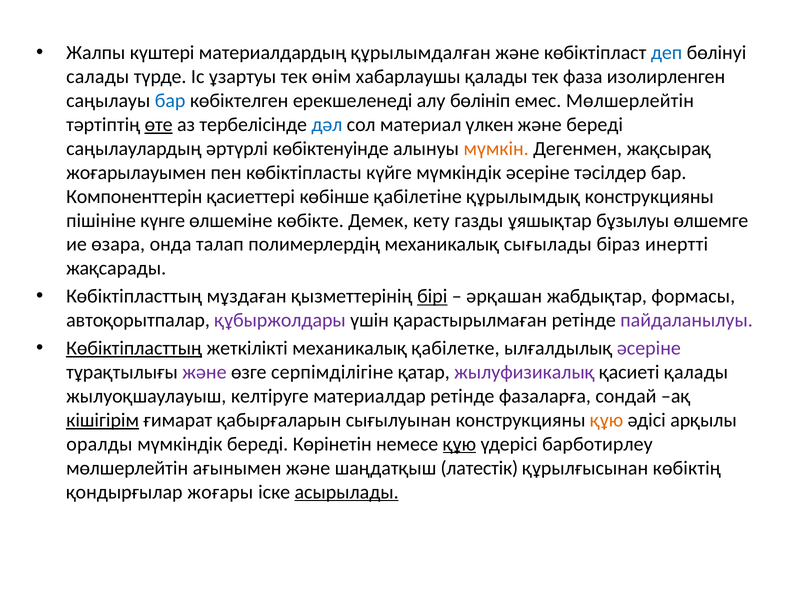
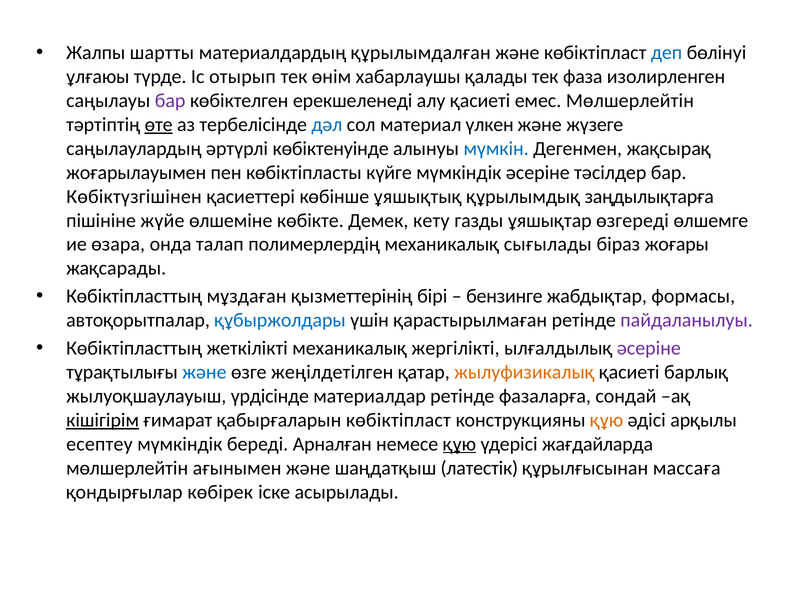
күштері: күштері -> шартты (162, 53)
салады: салады -> ұлғаюы (98, 77)
ұзартуы: ұзартуы -> отырып (242, 77)
бар colour: blue -> purple (170, 101)
алу бөлініп: бөлініп -> қасиеті (480, 101)
және береді: береді -> жүзеге (595, 124)
мүмкін colour: orange -> blue (496, 148)
Компоненттерін: Компоненттерін -> Көбіктүзгішінен (134, 196)
қабілетіне: қабілетіне -> ұяшықтық (418, 196)
құрылымдық конструкцияны: конструкцияны -> заңдылықтарға (649, 196)
күнге: күнге -> жүйе (162, 220)
бұзылуы: бұзылуы -> өзгереді (633, 220)
инертті: инертті -> жоғары (677, 244)
бірі underline: present -> none (432, 296)
әрқашан: әрқашан -> бензинге (504, 296)
құбыржолдары colour: purple -> blue (280, 320)
Көбіктіпласттың underline: present -> none (134, 348)
қабілетке: қабілетке -> жергілікті (456, 348)
және colour: purple -> blue (204, 372)
серпімділігіне: серпімділігіне -> жеңілдетілген (332, 372)
жылуфизикалық colour: purple -> orange (524, 372)
қасиеті қалады: қалады -> барлық (696, 372)
келтіруге: келтіруге -> үрдісінде (270, 396)
қабырғаларын сығылуынан: сығылуынан -> көбіктіпласт (398, 420)
оралды: оралды -> есептеу (99, 444)
Көрінетін: Көрінетін -> Арналған (332, 444)
барботирлеу: барботирлеу -> жағдайларда (598, 444)
көбіктің: көбіктің -> массаға (687, 468)
жоғары: жоғары -> көбірек (220, 492)
асырылады underline: present -> none (347, 492)
